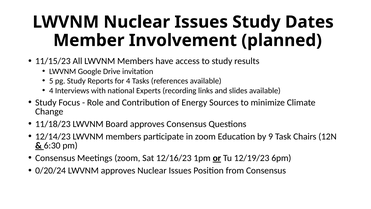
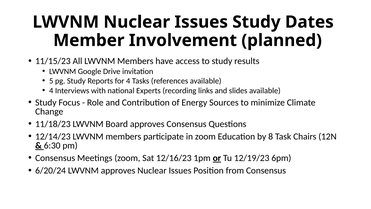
9: 9 -> 8 (271, 136)
0/20/24: 0/20/24 -> 6/20/24 (51, 170)
